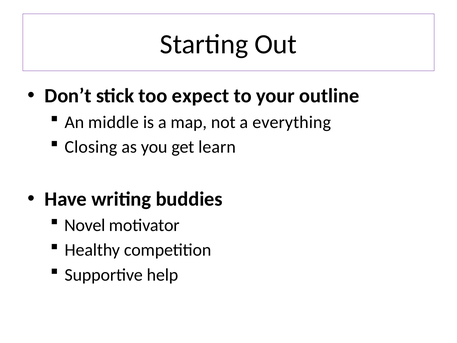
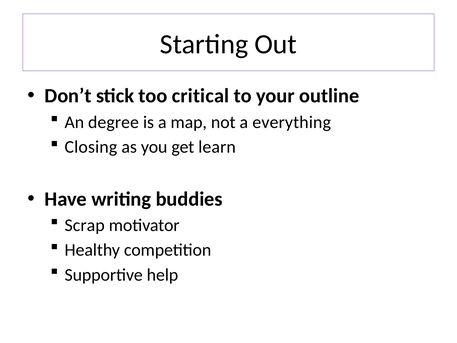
expect: expect -> critical (201, 96)
middle: middle -> degree (113, 122)
Novel: Novel -> Scrap (85, 225)
